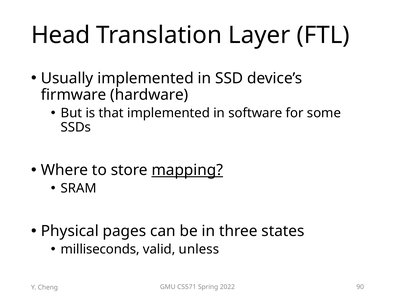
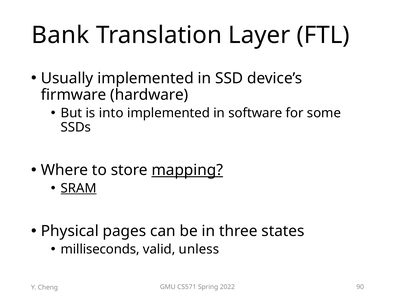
Head: Head -> Bank (60, 35)
that: that -> into (111, 113)
SRAM underline: none -> present (79, 188)
